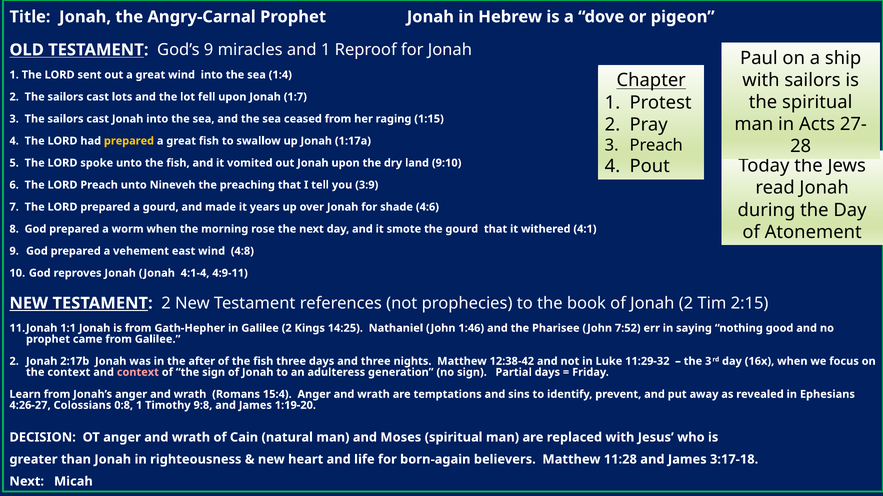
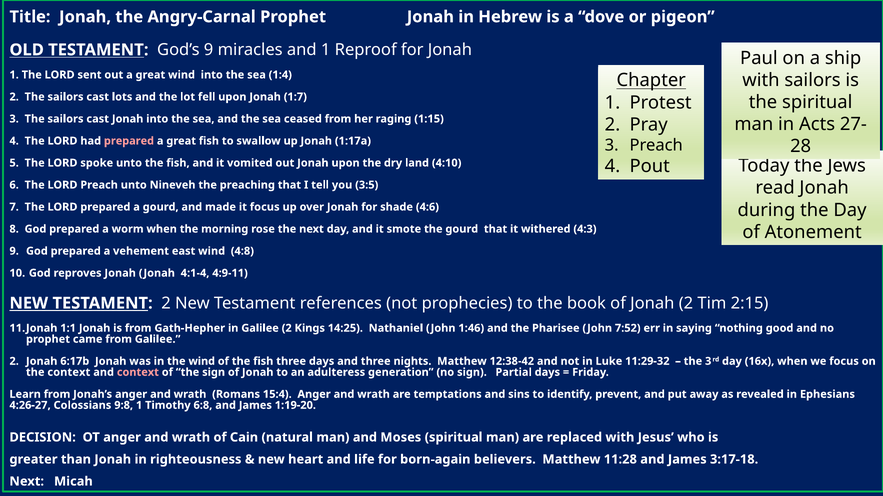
prepared colour: yellow -> pink (129, 141)
9:10: 9:10 -> 4:10 (447, 163)
3:9: 3:9 -> 3:5 (367, 185)
it years: years -> focus (265, 207)
4:1: 4:1 -> 4:3 (585, 229)
2:17b: 2:17b -> 6:17b (75, 362)
the after: after -> wind (202, 362)
0:8: 0:8 -> 9:8 (124, 406)
9:8: 9:8 -> 6:8 (203, 406)
